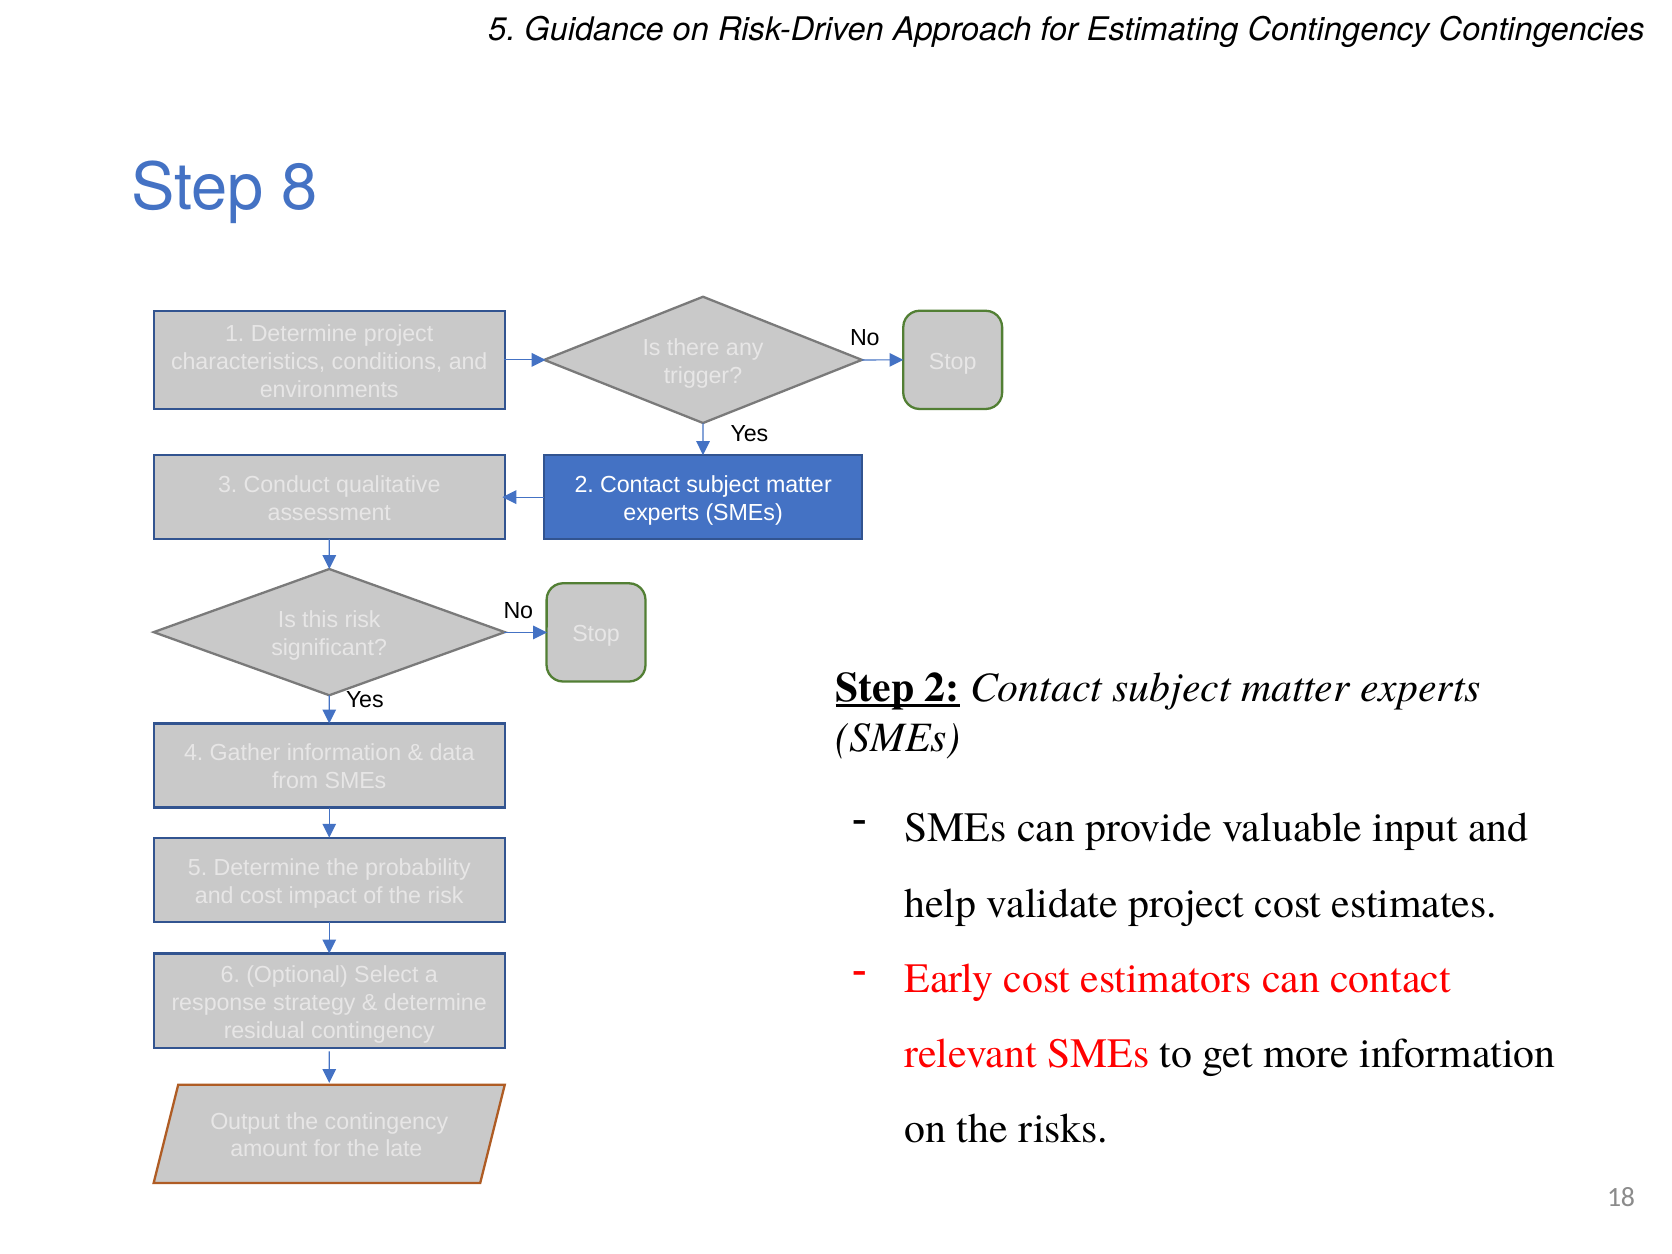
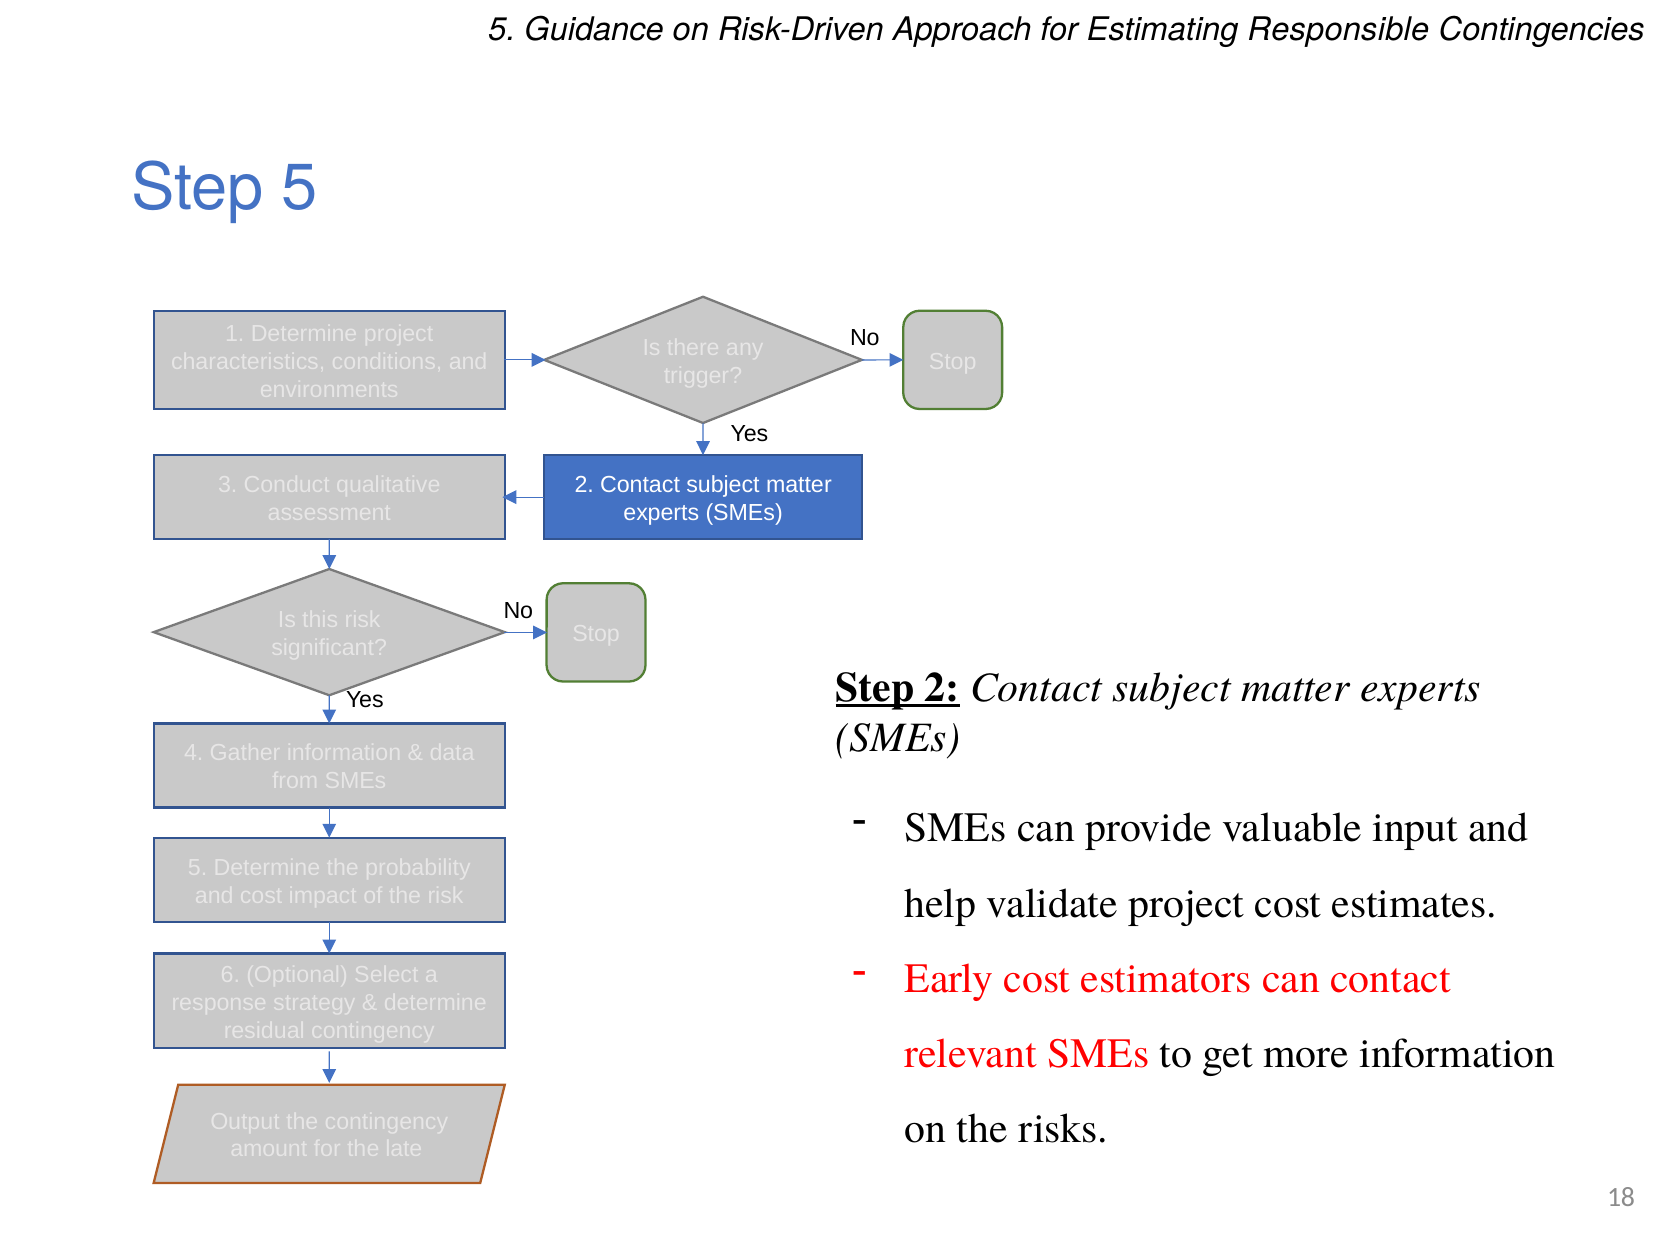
Estimating Contingency: Contingency -> Responsible (1338, 29)
Step 8: 8 -> 5 (300, 188)
